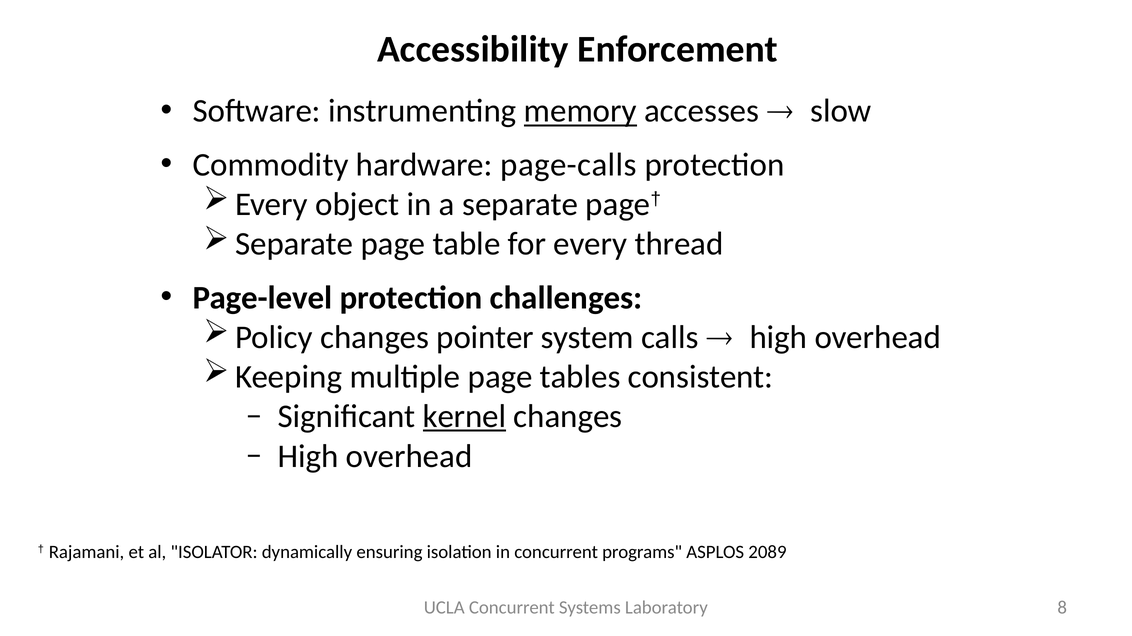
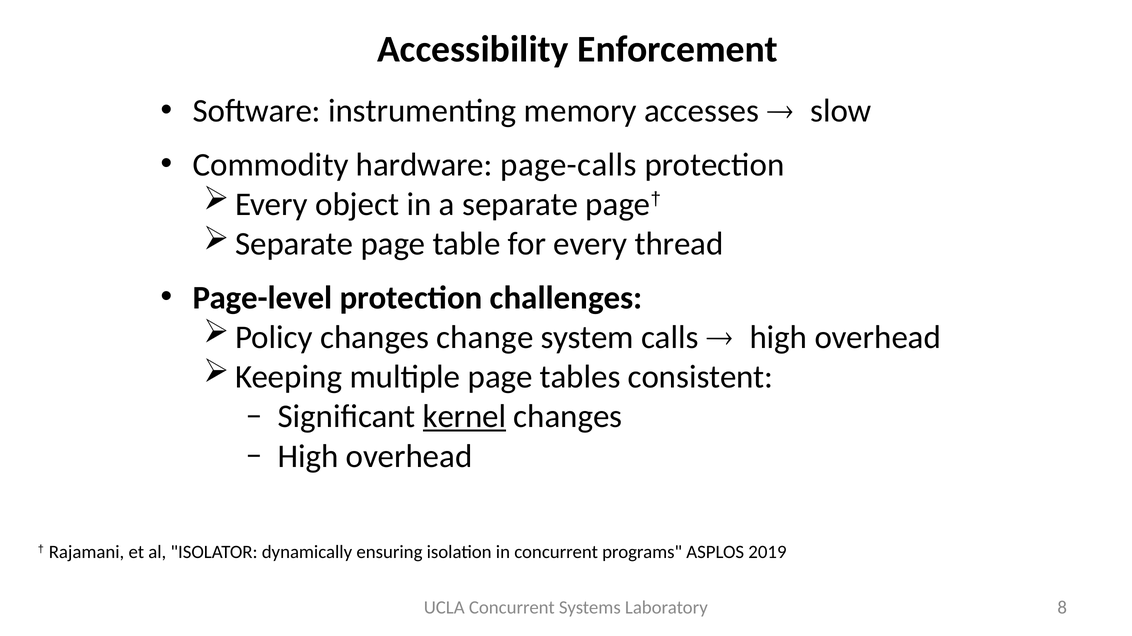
memory underline: present -> none (580, 111)
pointer: pointer -> change (485, 338)
2089: 2089 -> 2019 (767, 553)
